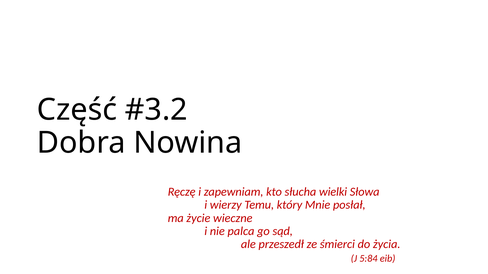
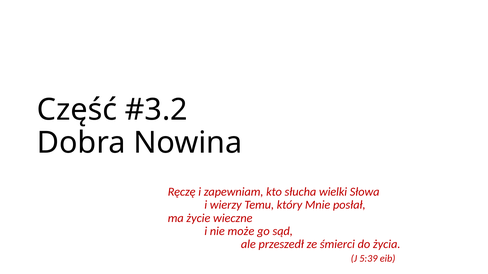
palca: palca -> może (241, 232)
5:84: 5:84 -> 5:39 (368, 259)
